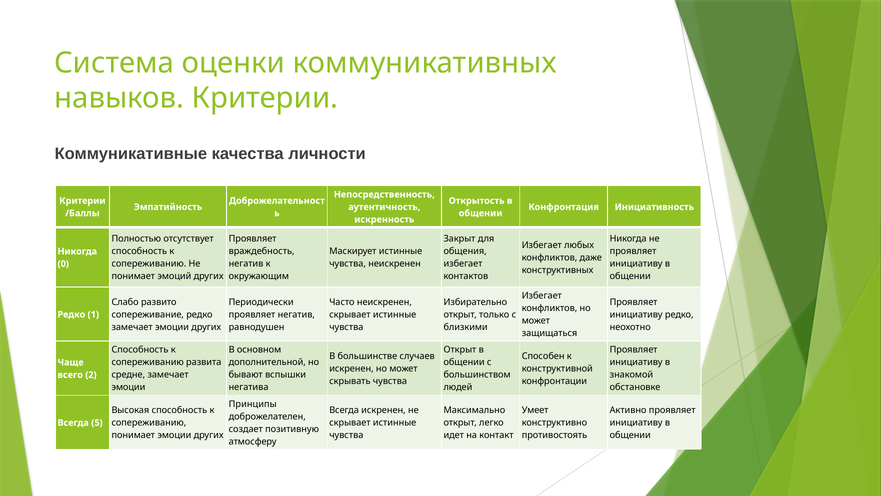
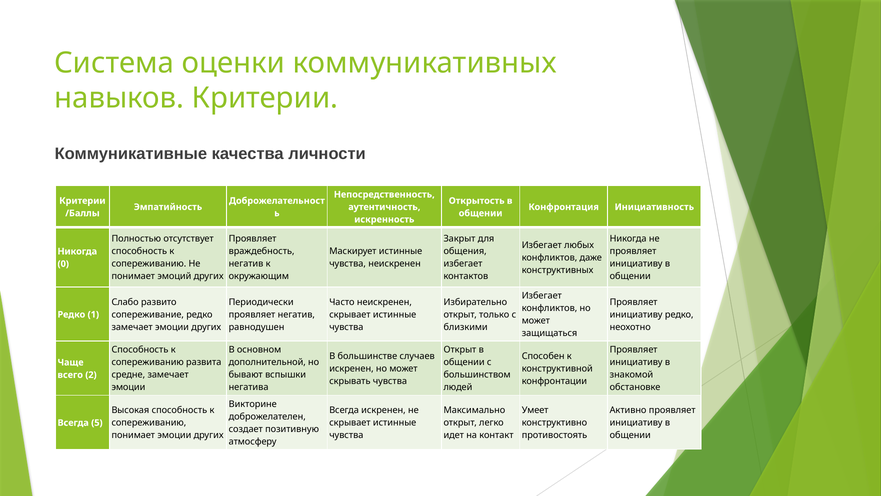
Принципы: Принципы -> Викторине (253, 404)
